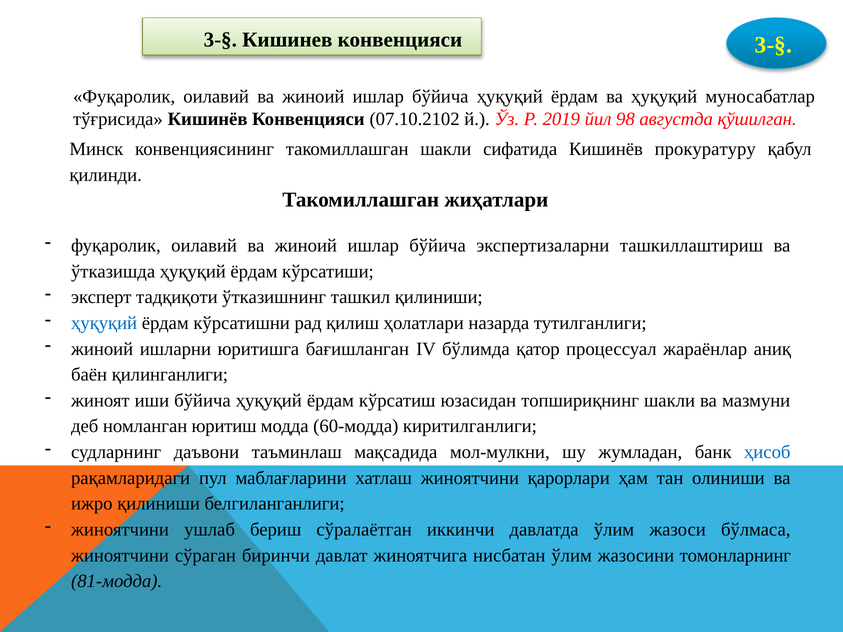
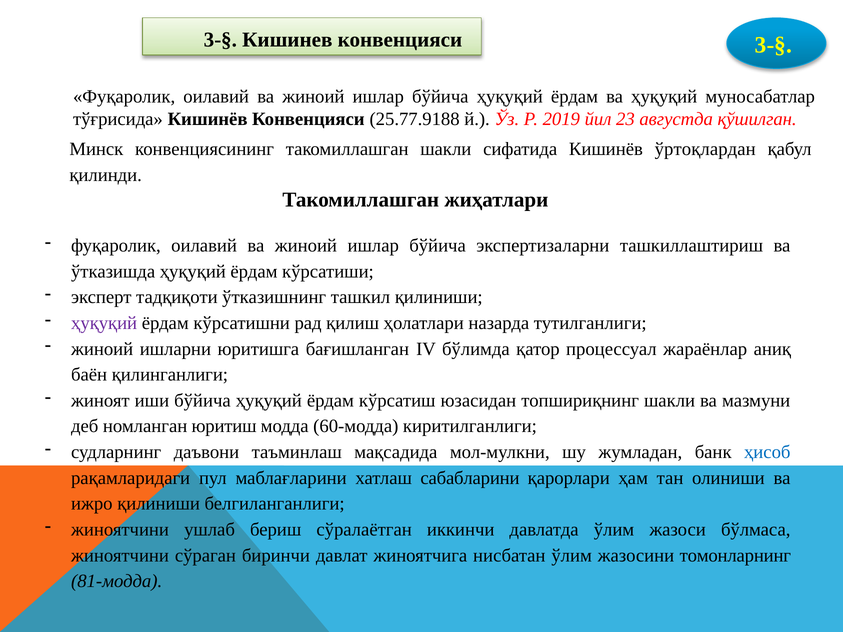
07.10.2102: 07.10.2102 -> 25.77.9188 (415, 119)
98: 98 -> 23 (625, 119)
прокуратуру: прокуратуру -> ўртоқлардан (705, 149)
ҳуқуқий colour: blue -> purple (104, 323)
хатлаш жиноятчини: жиноятчини -> сабабларини (470, 478)
